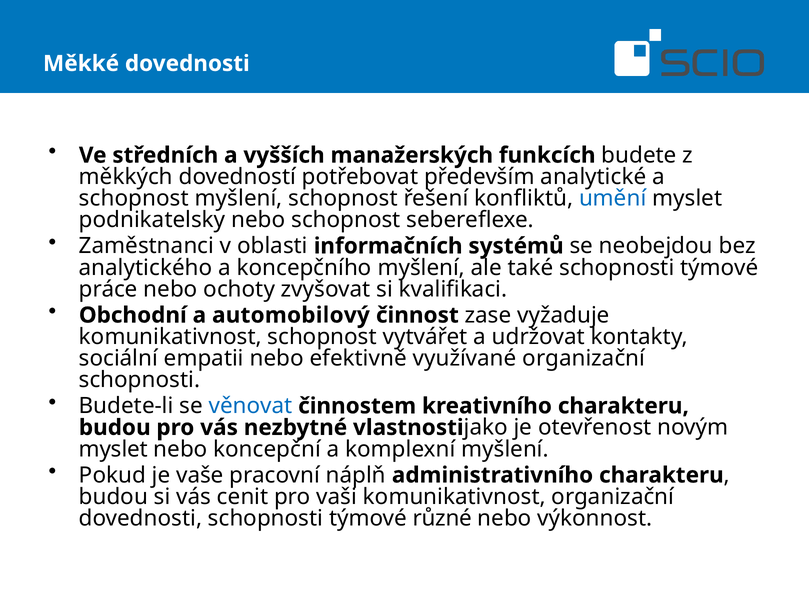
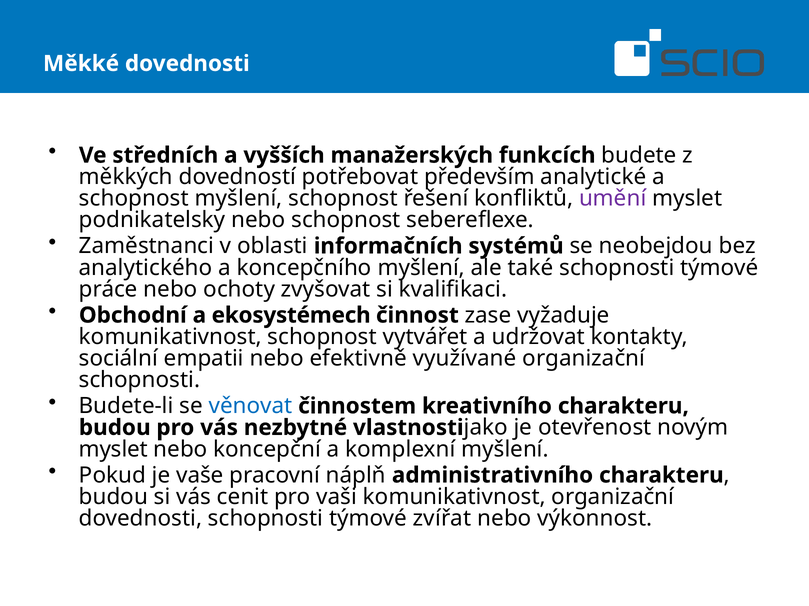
umění colour: blue -> purple (613, 199)
automobilový: automobilový -> ekosystémech (291, 316)
různé: různé -> zvířat (442, 519)
